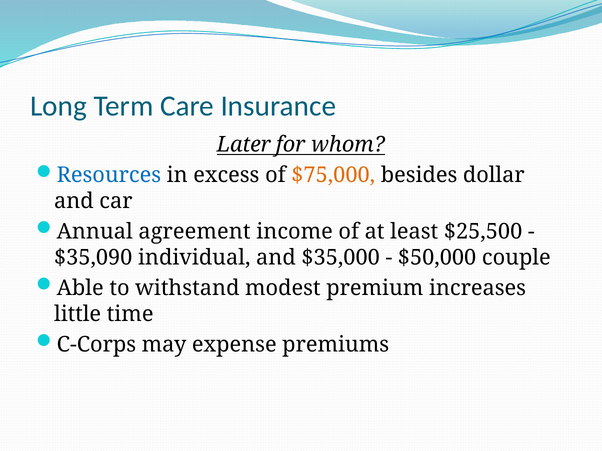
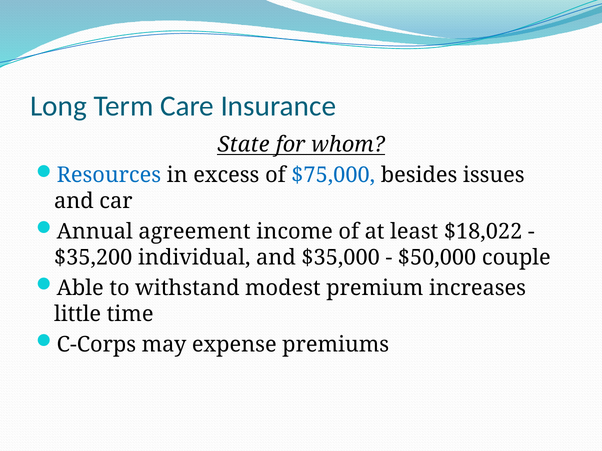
Later: Later -> State (244, 145)
$75,000 colour: orange -> blue (333, 175)
dollar: dollar -> issues (494, 175)
$25,500: $25,500 -> $18,022 (483, 232)
$35,090: $35,090 -> $35,200 (93, 258)
